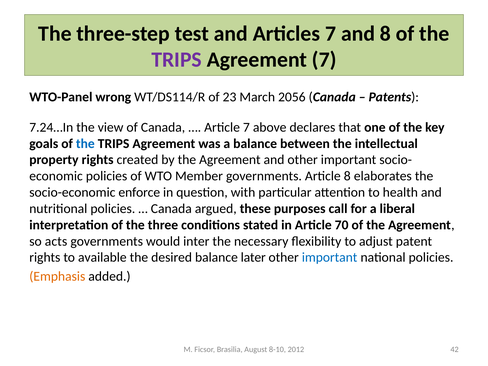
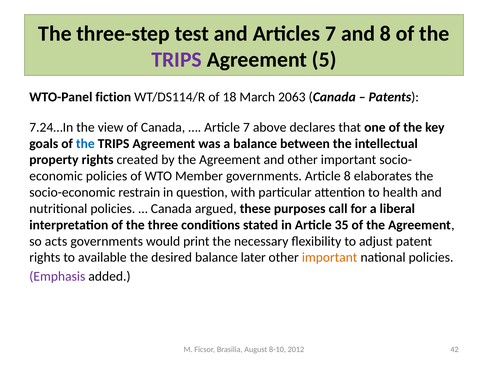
Agreement 7: 7 -> 5 (324, 60)
wrong: wrong -> fiction (113, 97)
23: 23 -> 18 (230, 97)
2056: 2056 -> 2063 (292, 97)
enforce: enforce -> restrain (139, 192)
70: 70 -> 35 (342, 225)
inter: inter -> print (196, 241)
important colour: blue -> orange (330, 257)
Emphasis colour: orange -> purple (57, 276)
